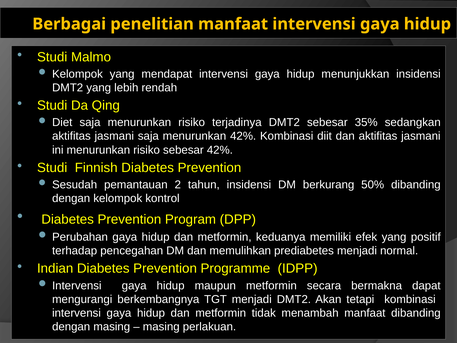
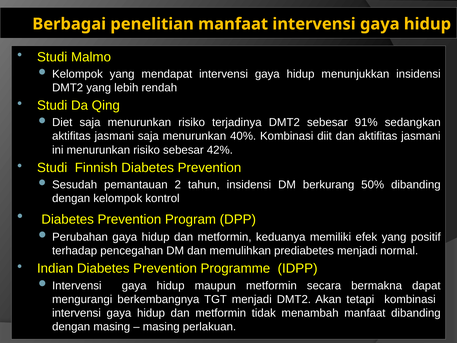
35%: 35% -> 91% (366, 122)
menurunkan 42%: 42% -> 40% (243, 136)
